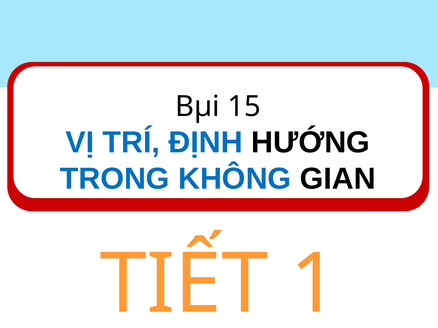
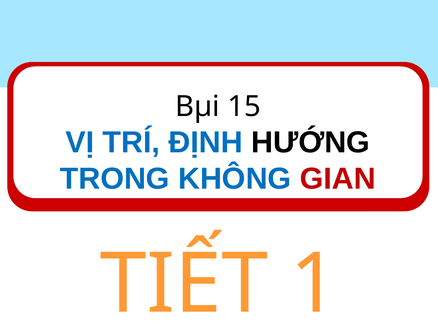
GIAN colour: black -> red (338, 179)
